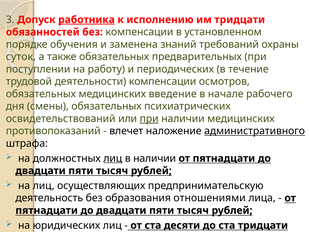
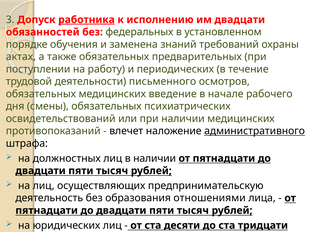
им тридцати: тридцати -> двадцати (240, 20)
без компенсации: компенсации -> федеральных (139, 32)
суток: суток -> актах (21, 57)
деятельности компенсации: компенсации -> письменного (163, 81)
при underline: present -> none (149, 119)
лиц underline: present -> none (113, 158)
